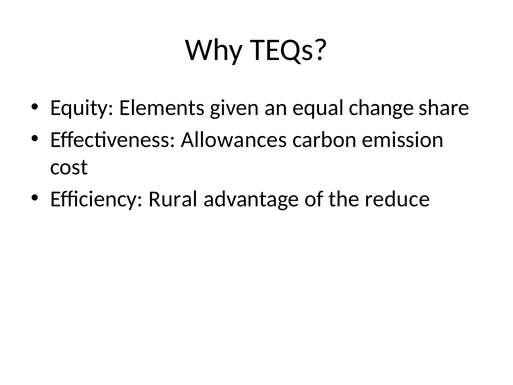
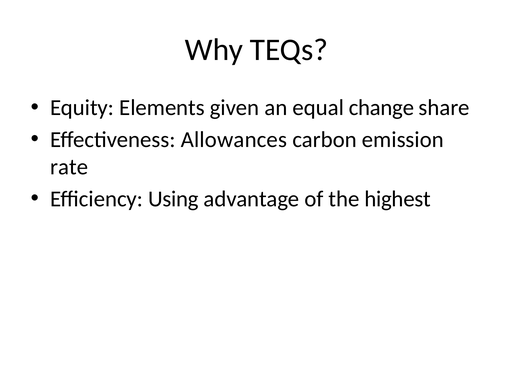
cost: cost -> rate (69, 167)
Rural: Rural -> Using (173, 199)
reduce: reduce -> highest (398, 199)
